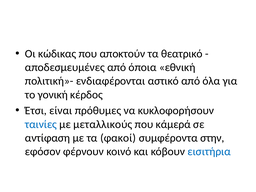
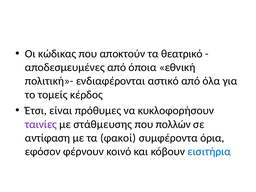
γονική: γονική -> τομείς (53, 95)
ταινίες colour: blue -> purple (41, 124)
μεταλλικούς: μεταλλικούς -> στάθμευσης (103, 124)
κάμερά: κάμερά -> πολλών (173, 124)
στην: στην -> όρια (212, 138)
